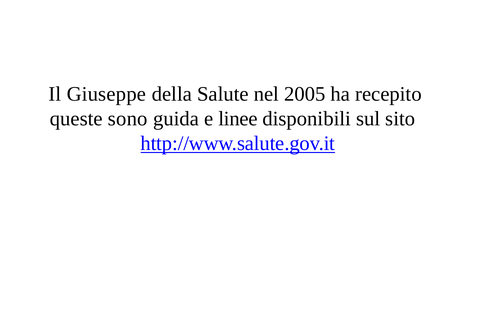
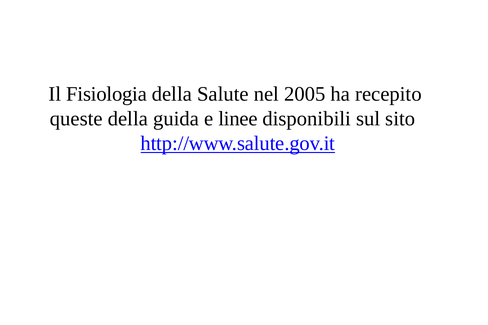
Giuseppe: Giuseppe -> Fisiologia (107, 94)
queste sono: sono -> della (128, 119)
